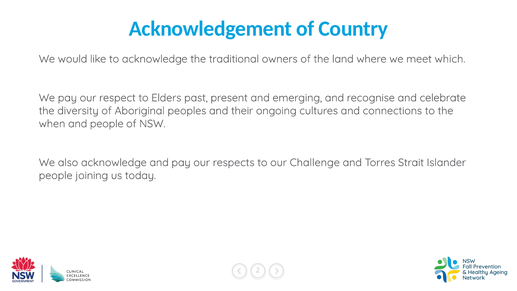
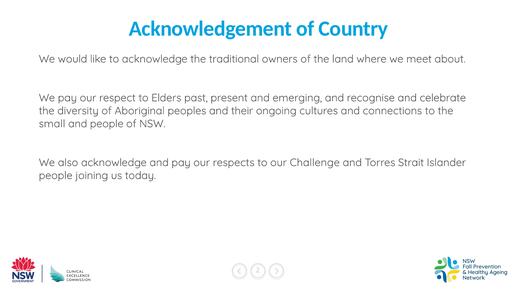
which: which -> about (450, 59)
when: when -> small (52, 124)
